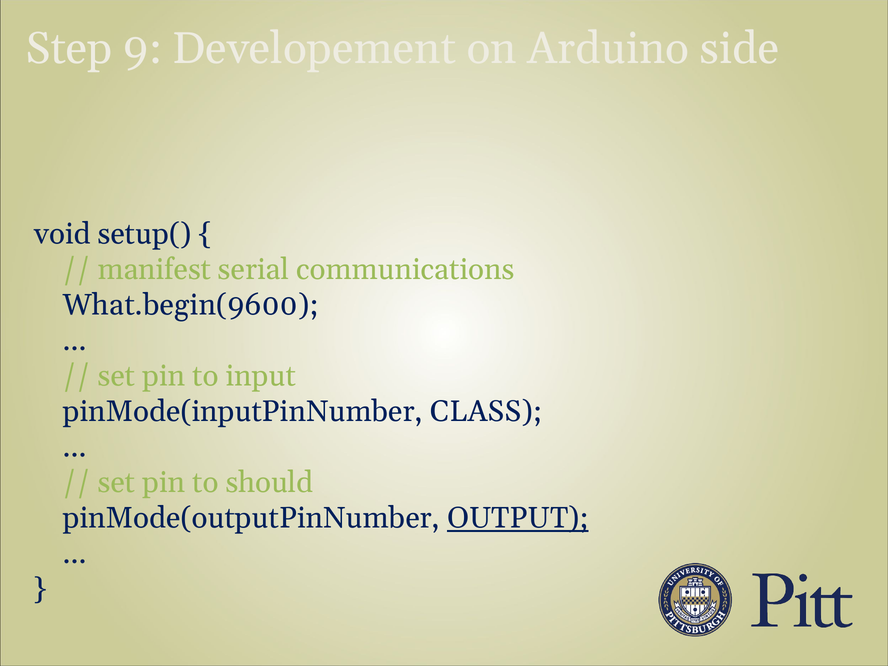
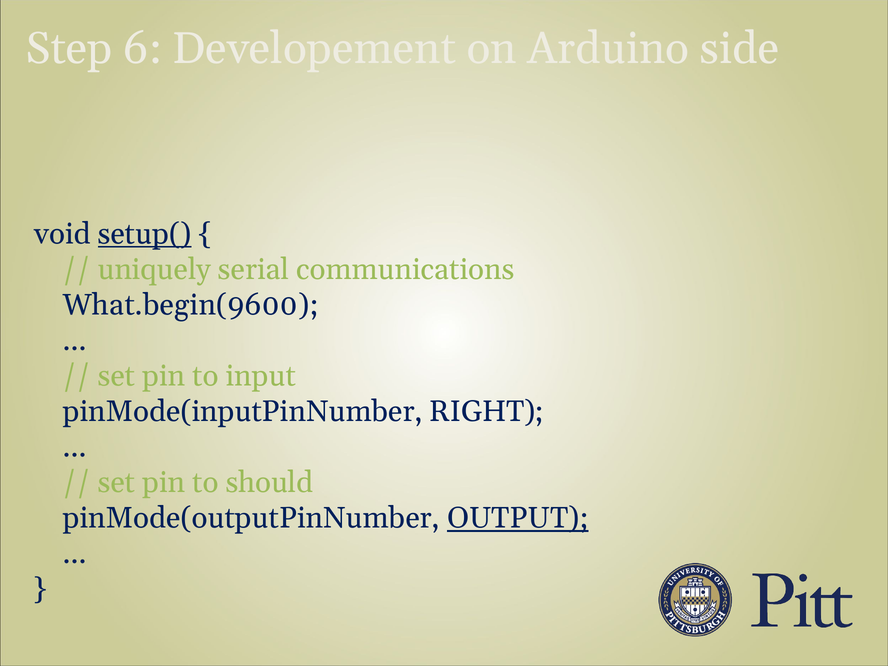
9: 9 -> 6 (143, 49)
setup( underline: none -> present (145, 234)
manifest: manifest -> uniquely (154, 269)
CLASS: CLASS -> RIGHT (487, 412)
